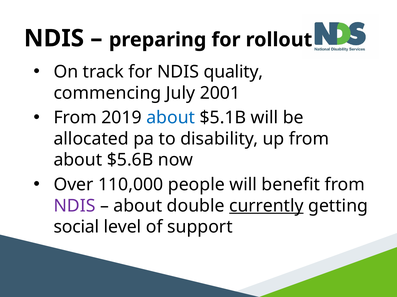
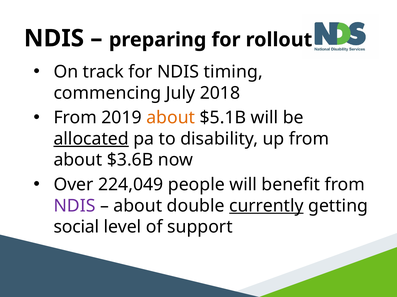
quality: quality -> timing (233, 72)
2001: 2001 -> 2018 (220, 93)
about colour: blue -> orange (171, 118)
allocated underline: none -> present (91, 139)
$5.6B: $5.6B -> $3.6B (130, 160)
110,000: 110,000 -> 224,049 (131, 185)
